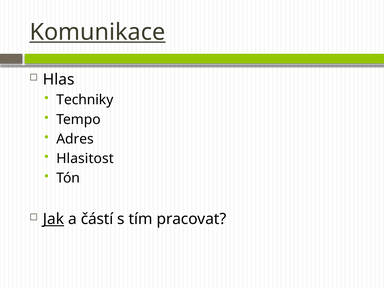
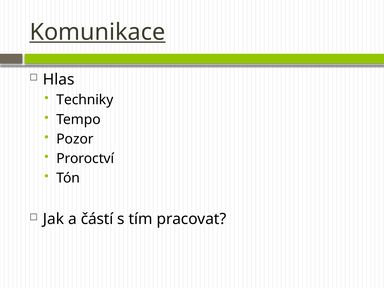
Adres: Adres -> Pozor (75, 139)
Hlasitost: Hlasitost -> Proroctví (85, 159)
Jak underline: present -> none (54, 219)
